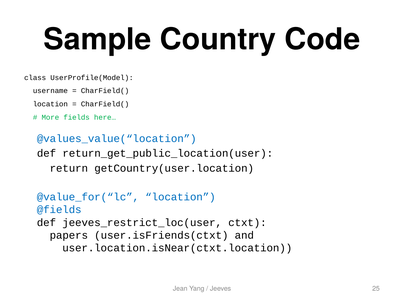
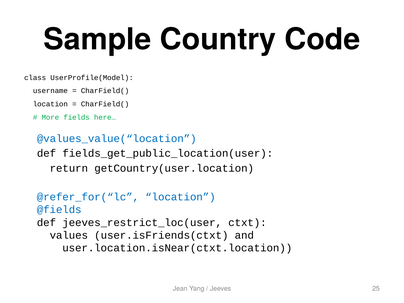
return_get_public_location(user: return_get_public_location(user -> fields_get_public_location(user (168, 153)
@value_for(“lc: @value_for(“lc -> @refer_for(“lc (88, 197)
papers: papers -> values (69, 235)
